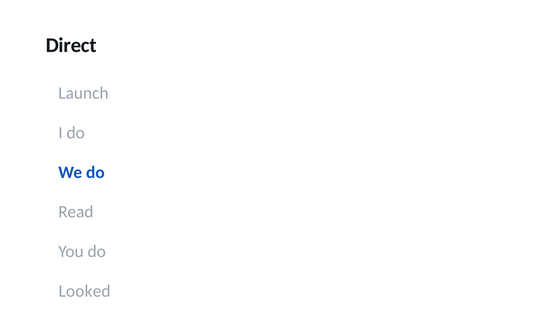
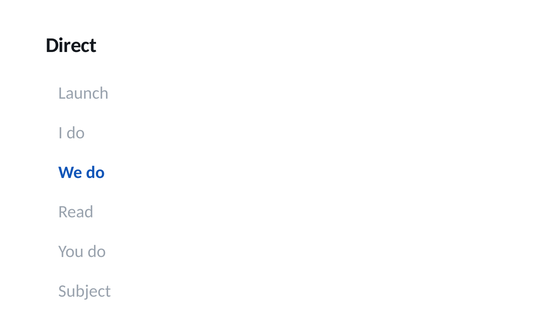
Looked: Looked -> Subject (85, 291)
